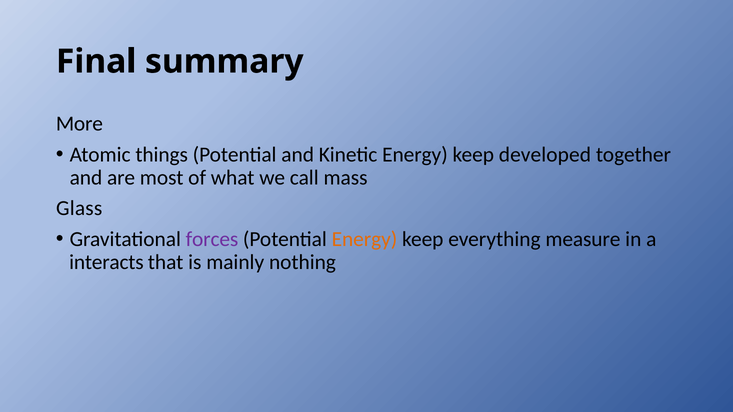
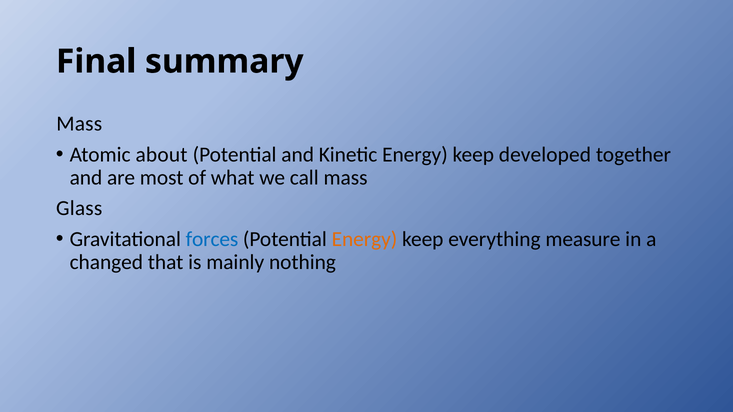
More: More -> Mass (79, 124)
things: things -> about (162, 155)
forces colour: purple -> blue (212, 239)
interacts: interacts -> changed (106, 262)
